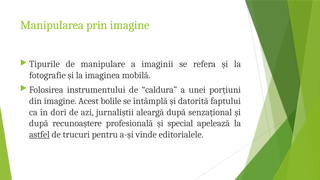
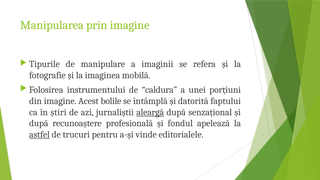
dori: dori -> știri (59, 112)
aleargă underline: none -> present (150, 112)
special: special -> fondul (180, 123)
